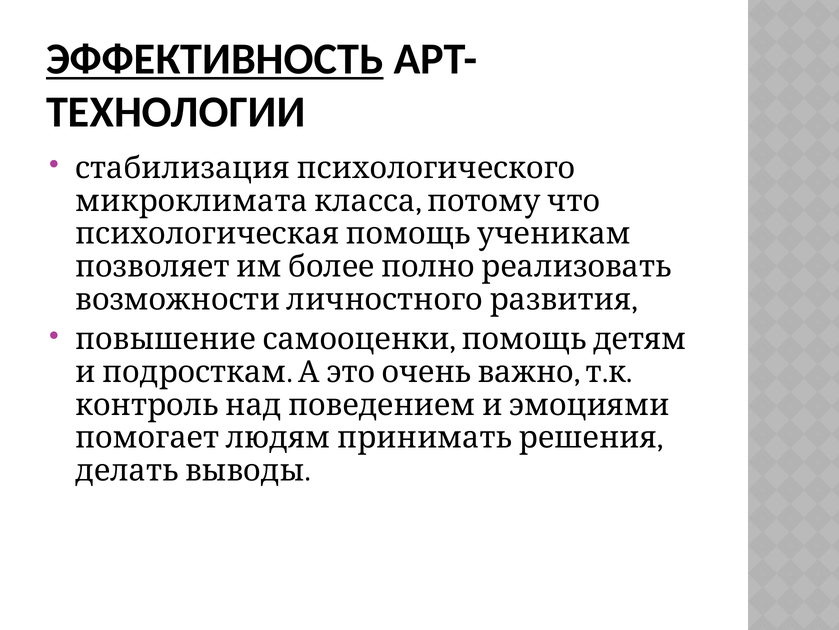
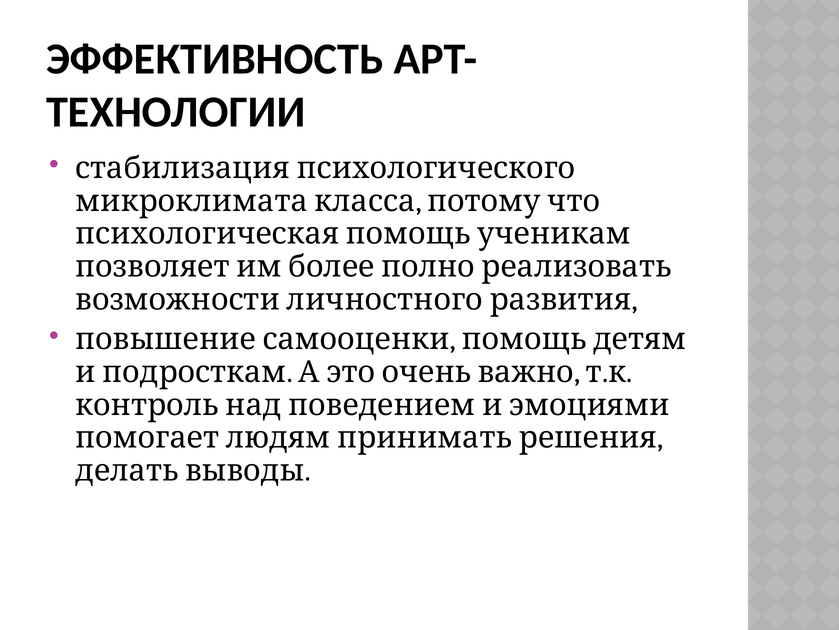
ЭФФЕКТИВНОСТЬ underline: present -> none (215, 59)
